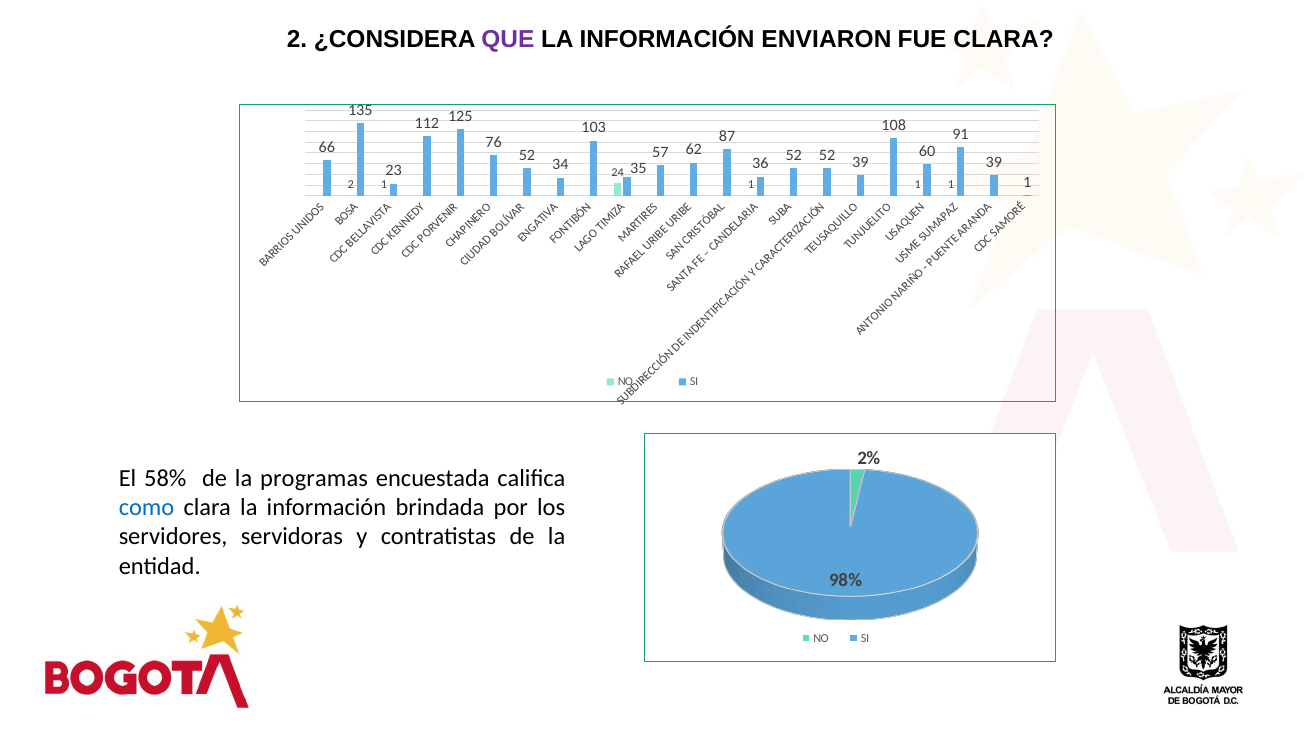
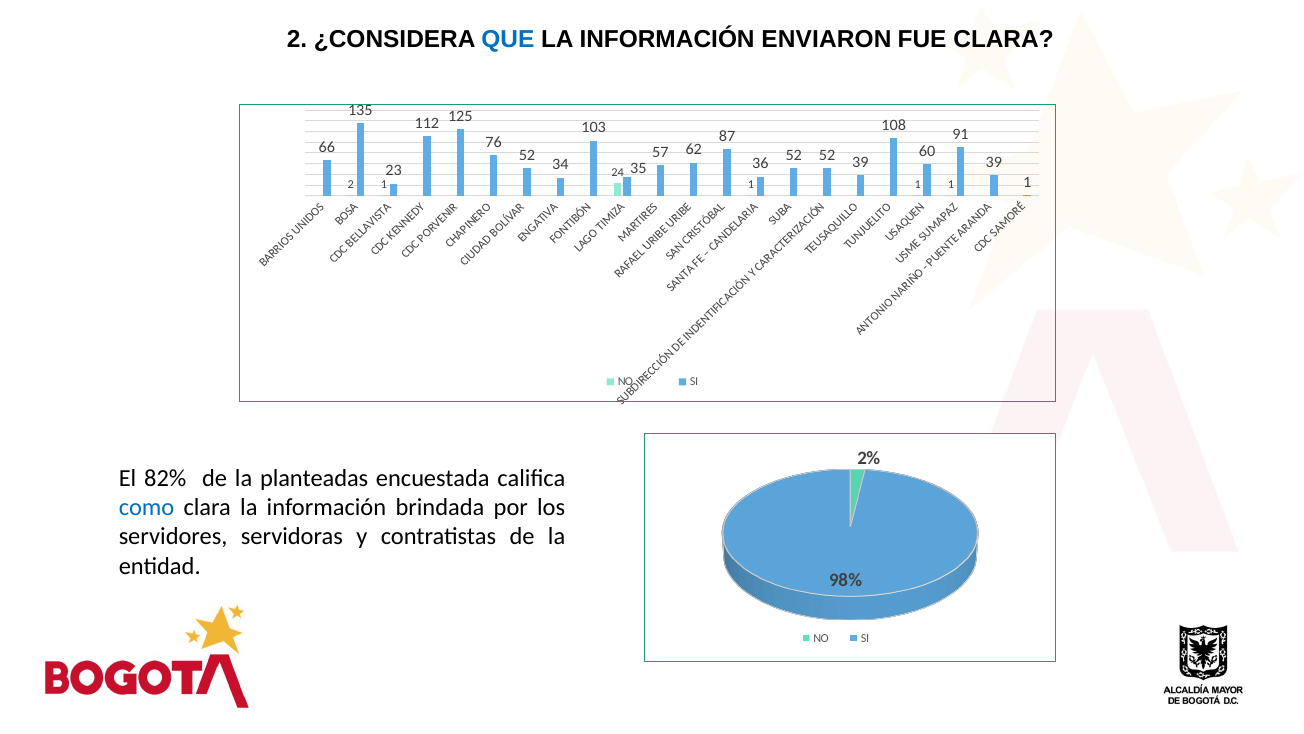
QUE colour: purple -> blue (508, 40)
58%: 58% -> 82% (165, 478)
programas: programas -> planteadas (314, 478)
